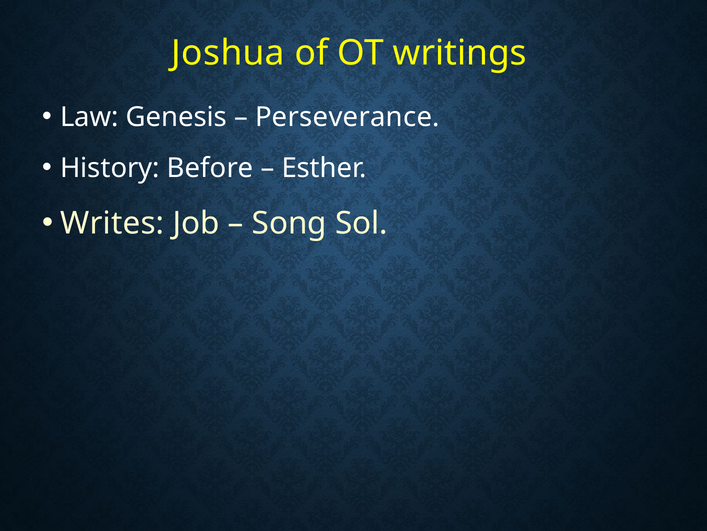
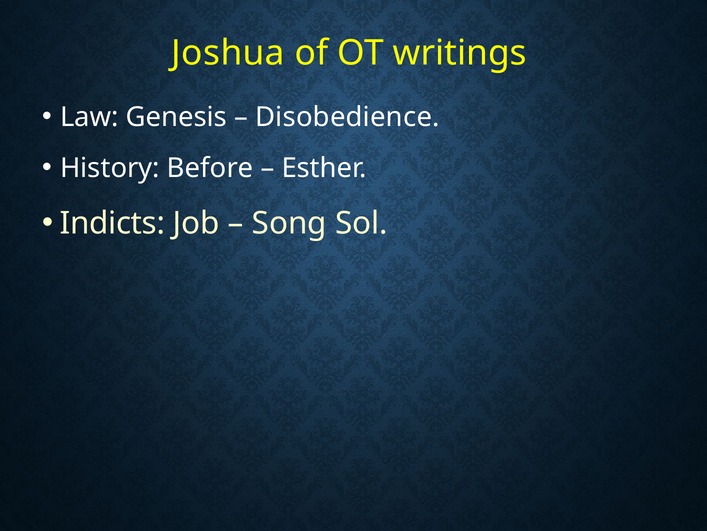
Perseverance: Perseverance -> Disobedience (347, 117)
Writes: Writes -> Indicts (113, 223)
